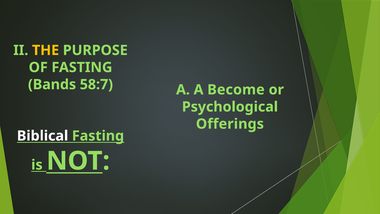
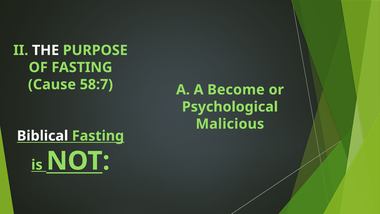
THE colour: yellow -> white (46, 50)
Bands: Bands -> Cause (52, 84)
Offerings: Offerings -> Malicious (230, 124)
